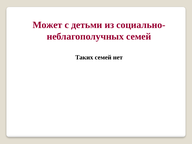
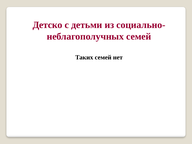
Может: Может -> Детско (47, 25)
